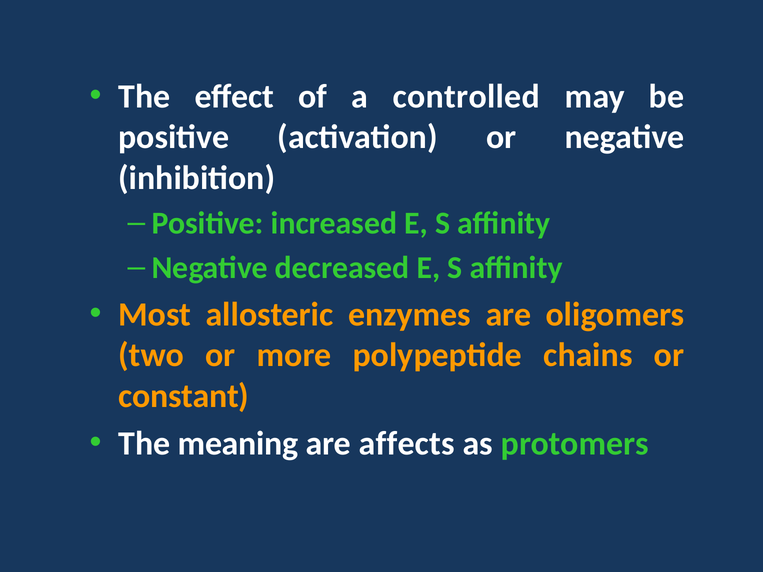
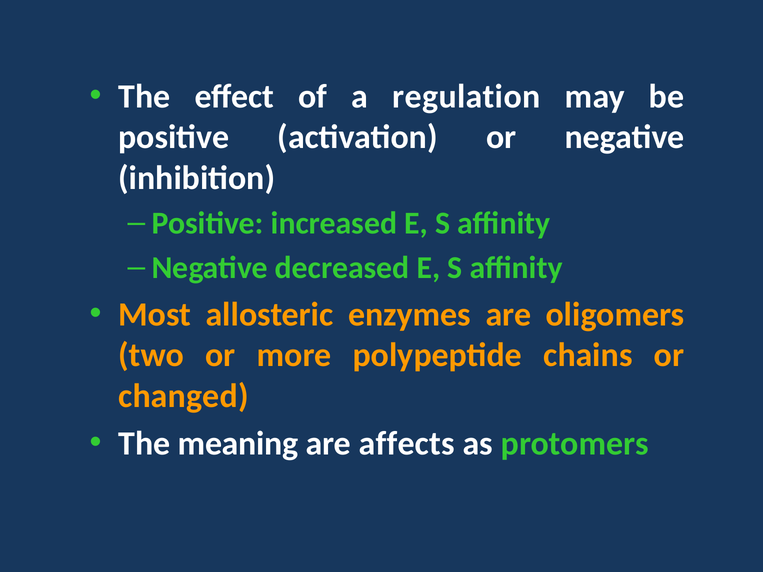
controlled: controlled -> regulation (466, 96)
constant: constant -> changed (183, 396)
